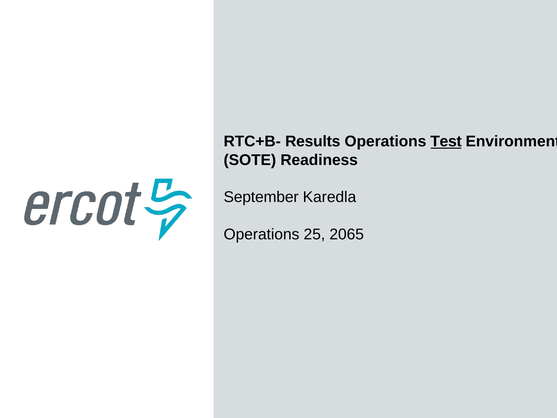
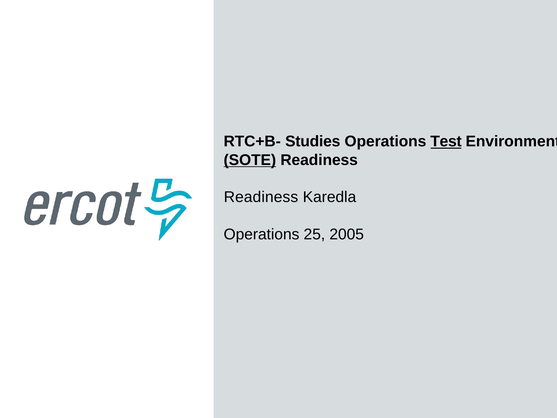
Results: Results -> Studies (313, 141)
SOTE underline: none -> present (250, 160)
September: September -> Readiness (261, 197)
2065: 2065 -> 2005 (347, 234)
